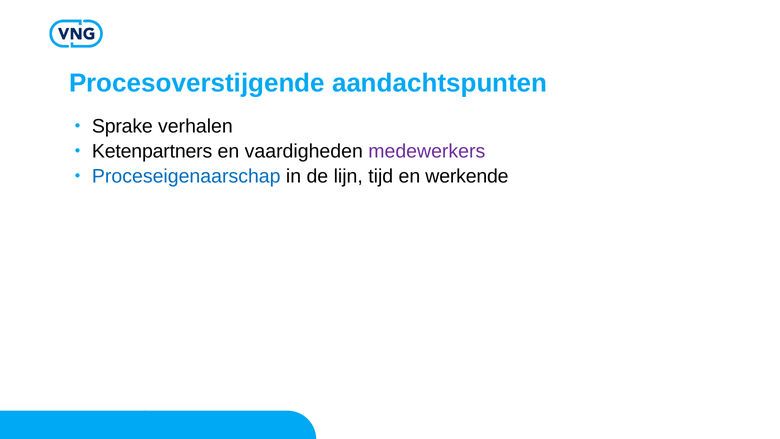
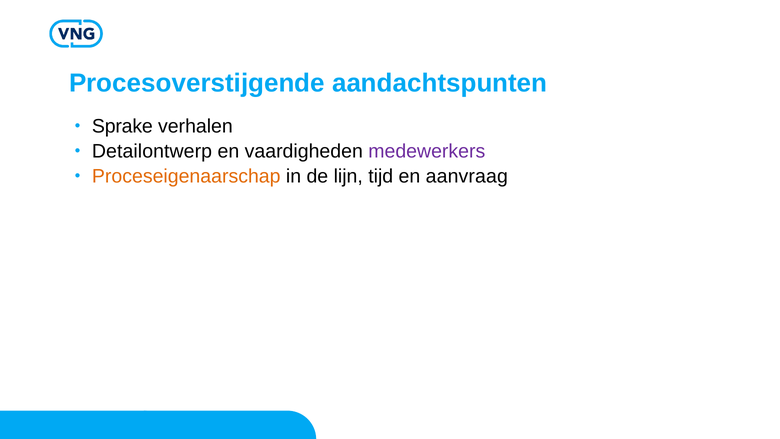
Ketenpartners: Ketenpartners -> Detailontwerp (152, 151)
Proceseigenaarschap colour: blue -> orange (186, 176)
werkende: werkende -> aanvraag (467, 176)
